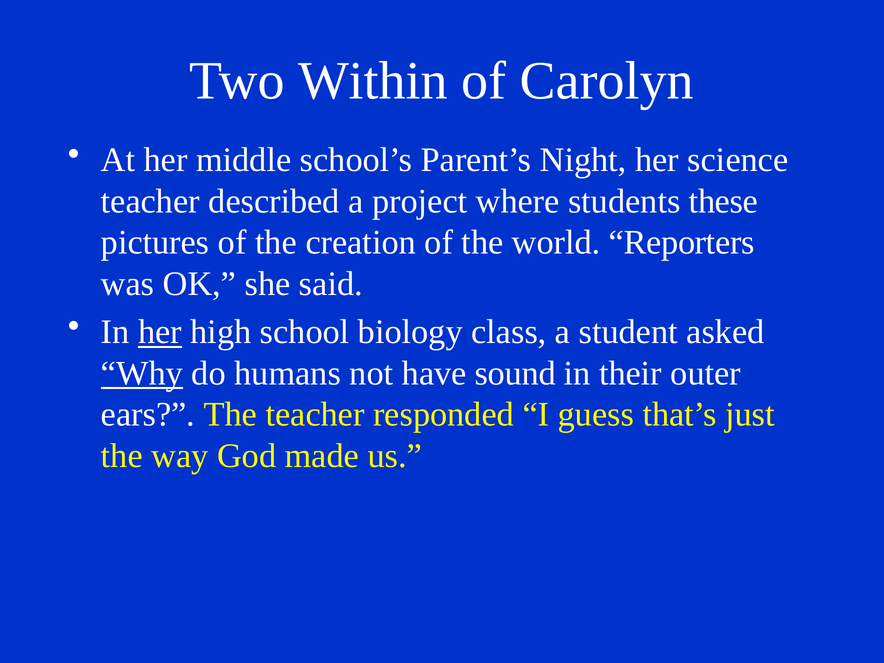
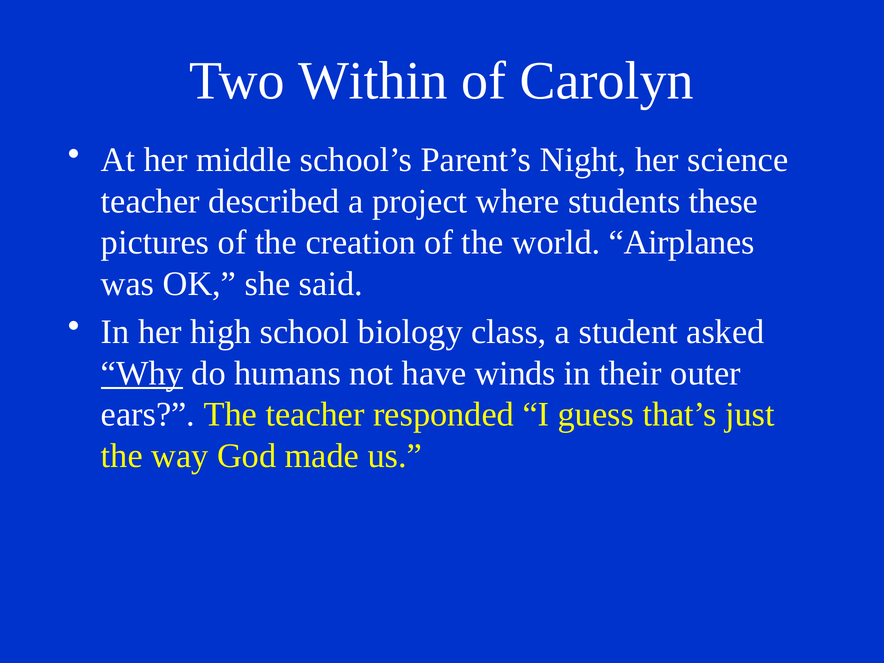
Reporters: Reporters -> Airplanes (682, 243)
her underline: present -> none (160, 332)
sound: sound -> winds (515, 373)
